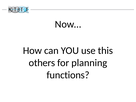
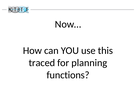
others: others -> traced (42, 63)
